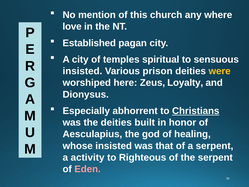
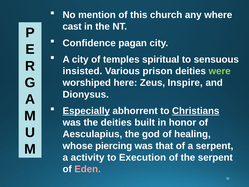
love: love -> cast (72, 26)
Established: Established -> Confidence (89, 43)
were colour: yellow -> light green (220, 71)
Loyalty: Loyalty -> Inspire (185, 83)
Especially underline: none -> present (86, 111)
whose insisted: insisted -> piercing (114, 146)
Righteous: Righteous -> Execution (143, 157)
